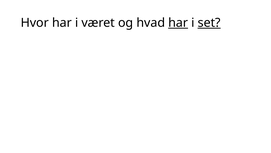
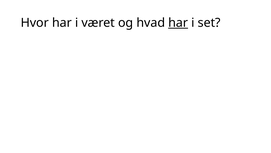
set underline: present -> none (209, 23)
